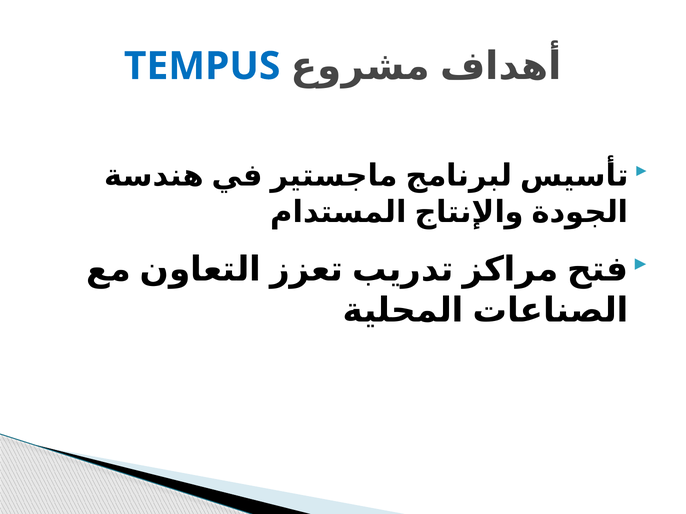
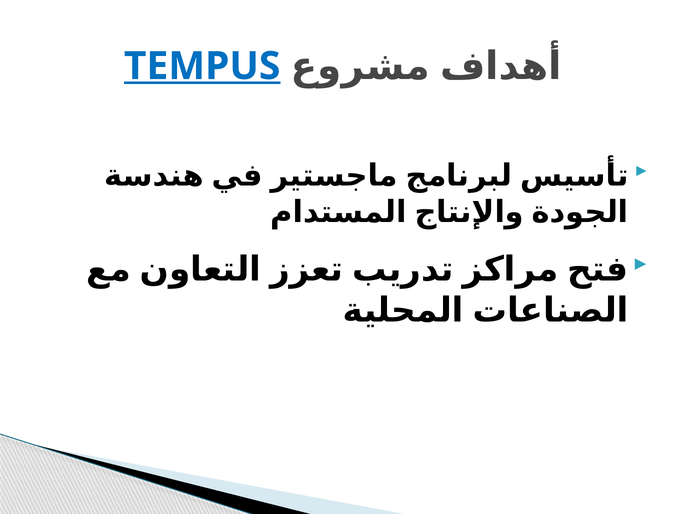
TEMPUS underline: none -> present (202, 66)
